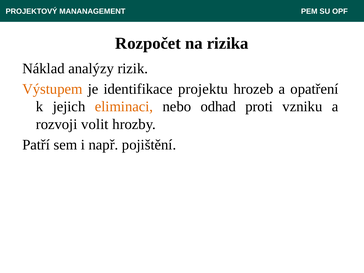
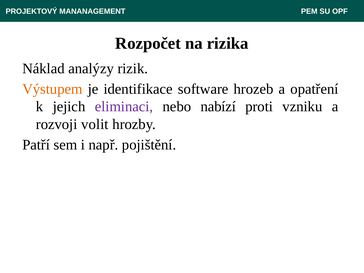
projektu: projektu -> software (203, 89)
eliminaci colour: orange -> purple (124, 107)
odhad: odhad -> nabízí (218, 107)
